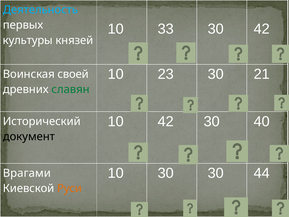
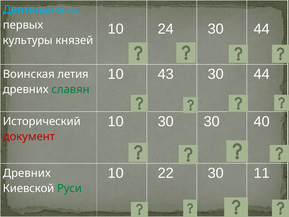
33: 33 -> 24 (166, 29)
42: 42 -> 44 (262, 29)
23: 23 -> 43 (166, 74)
21: 21 -> 44 (262, 74)
своей: своей -> летия (73, 74)
10 42: 42 -> 30 (166, 121)
документ colour: black -> red (29, 137)
10 30: 30 -> 22 (166, 173)
44: 44 -> 11 (262, 173)
Врагами: Врагами -> Древних (27, 173)
Руси colour: orange -> green (70, 188)
